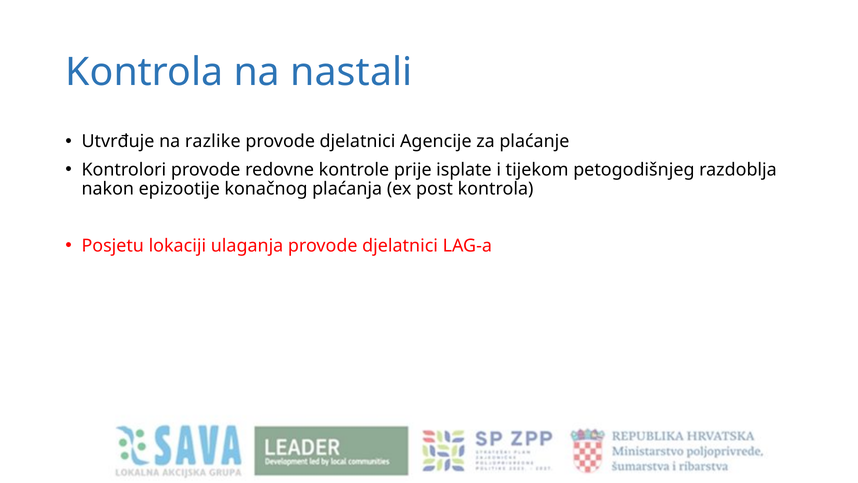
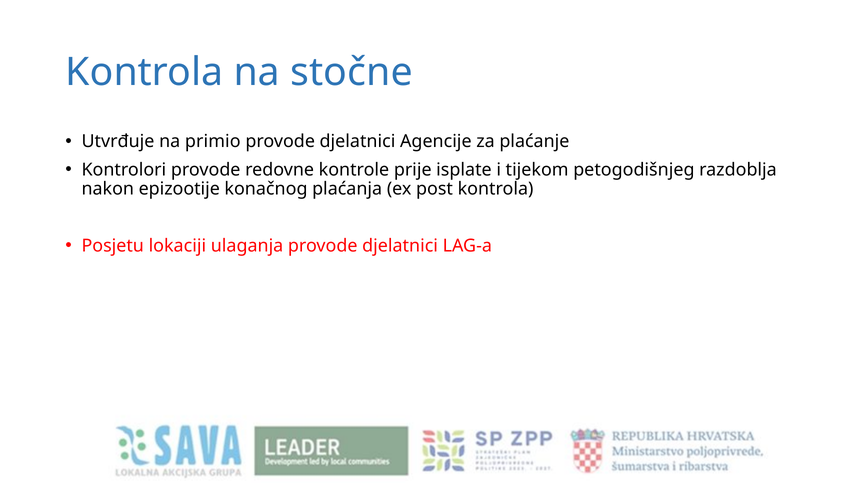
nastali: nastali -> stočne (351, 72)
razlike: razlike -> primio (213, 141)
